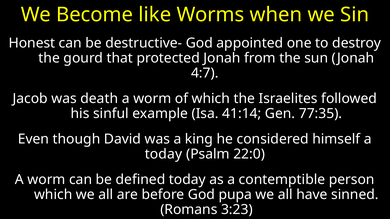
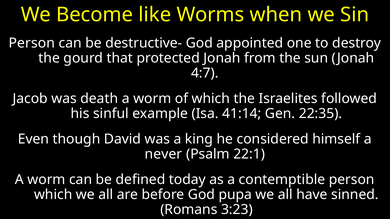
Honest: Honest -> Person (32, 43)
77:35: 77:35 -> 22:35 (320, 114)
today: today -> never (163, 154)
22:0: 22:0 -> 22:1 (249, 154)
